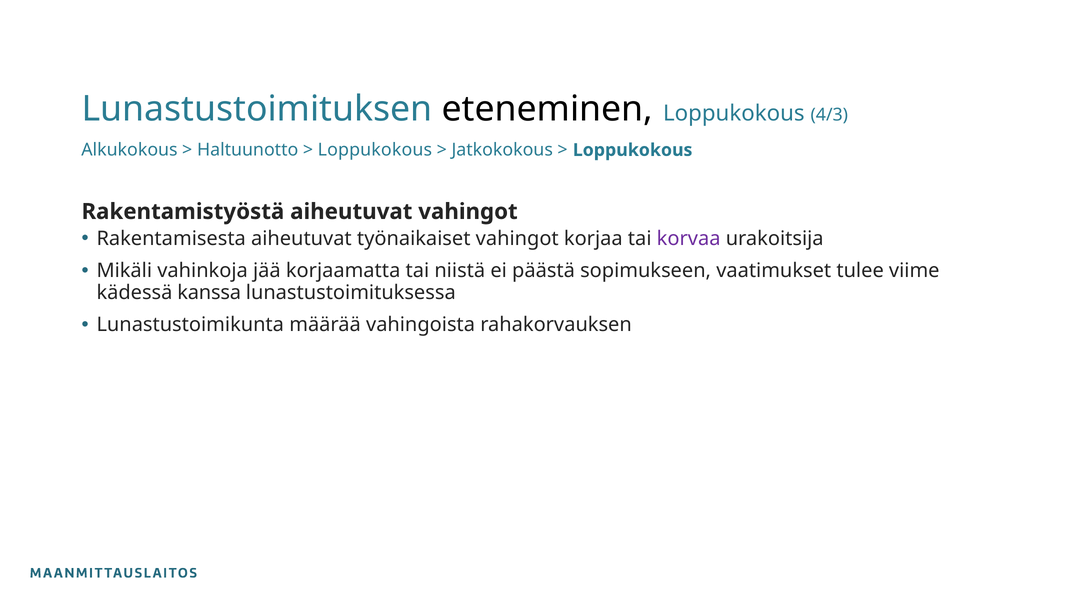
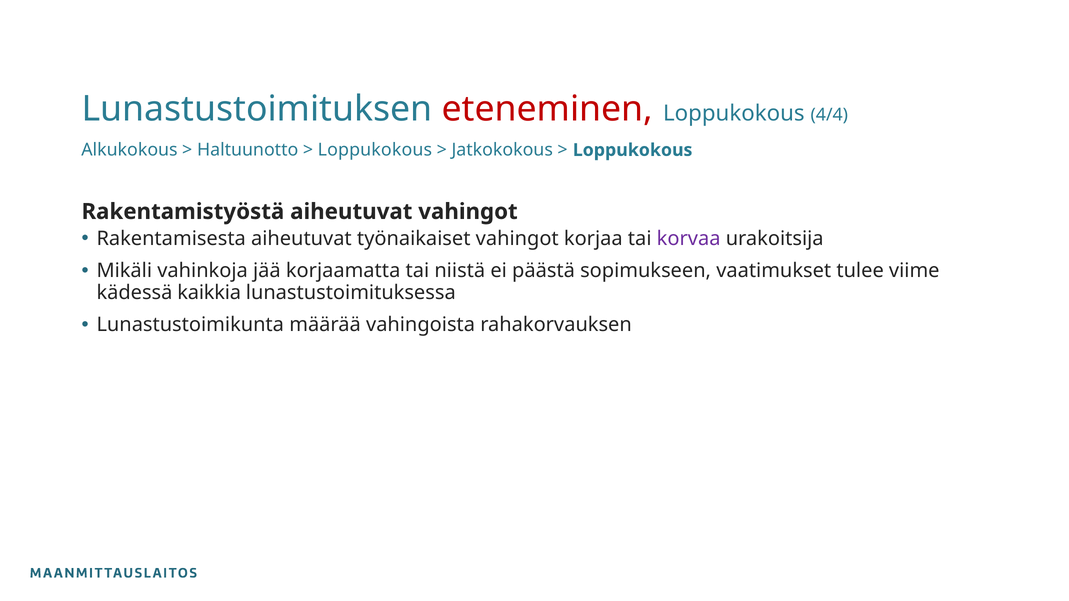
eteneminen colour: black -> red (547, 109)
4/3: 4/3 -> 4/4 (829, 115)
kanssa: kanssa -> kaikkia (209, 293)
